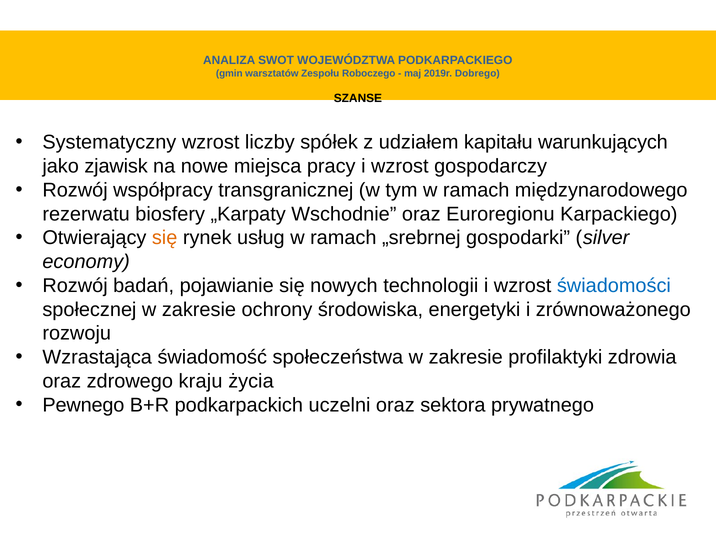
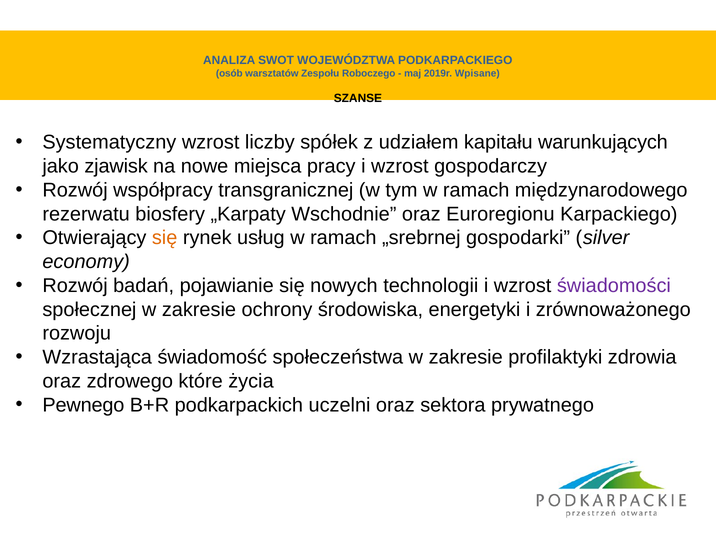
gmin: gmin -> osób (229, 73)
Dobrego: Dobrego -> Wpisane (477, 73)
świadomości colour: blue -> purple (614, 286)
kraju: kraju -> które (201, 381)
